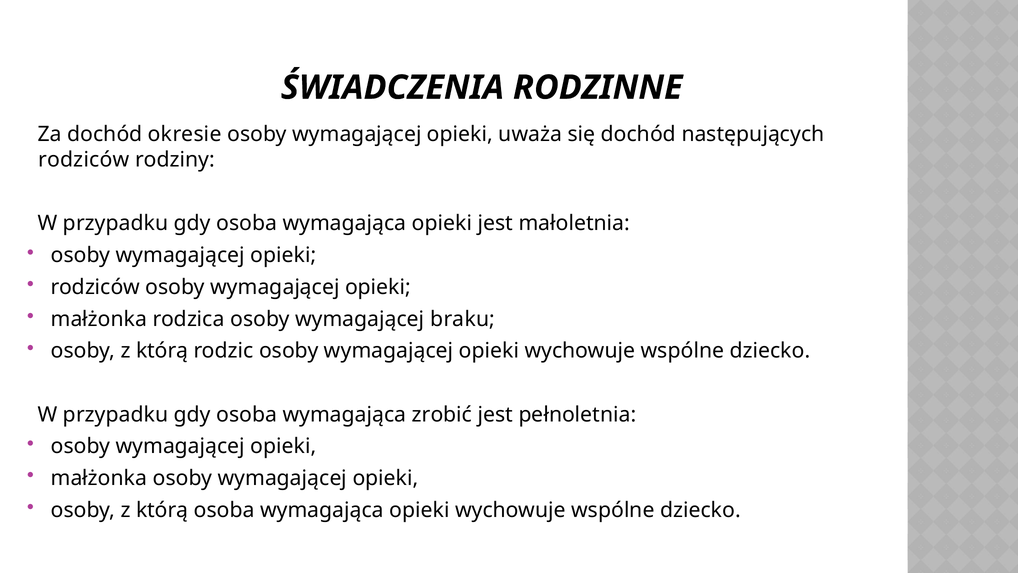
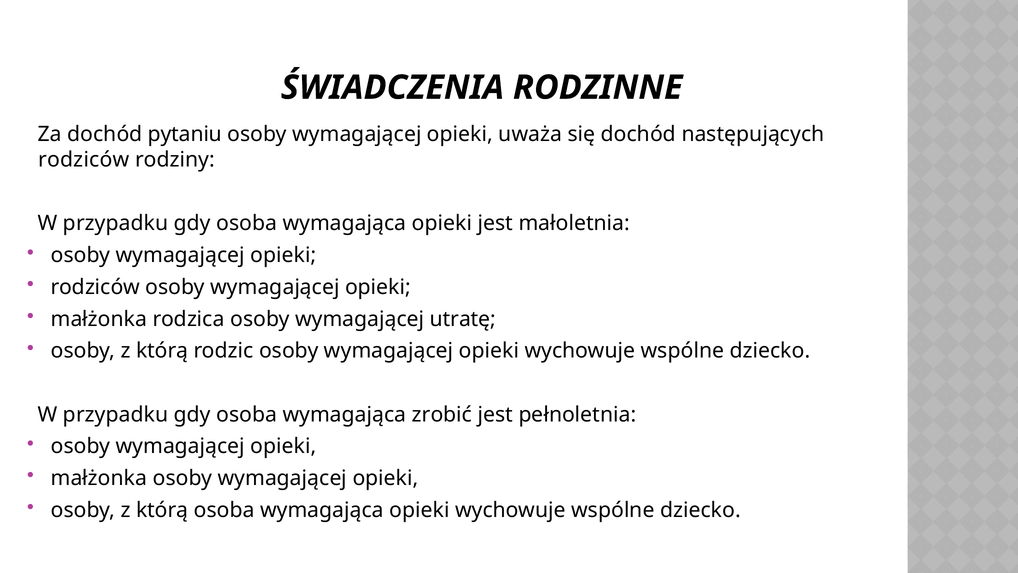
okresie: okresie -> pytaniu (185, 134)
braku: braku -> utratę (463, 319)
